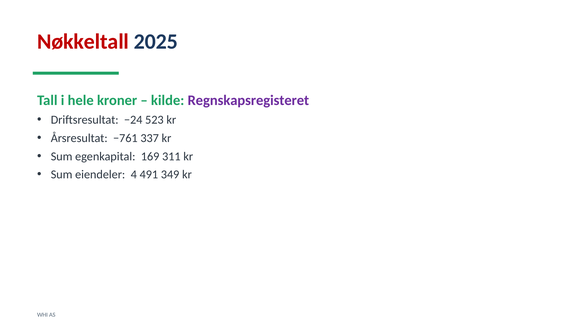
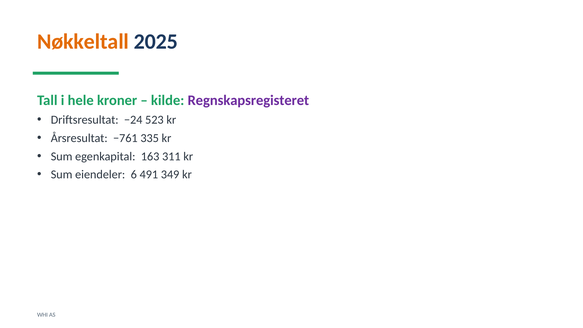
Nøkkeltall colour: red -> orange (83, 42)
337: 337 -> 335 (150, 138)
169: 169 -> 163 (150, 156)
4: 4 -> 6 (134, 175)
